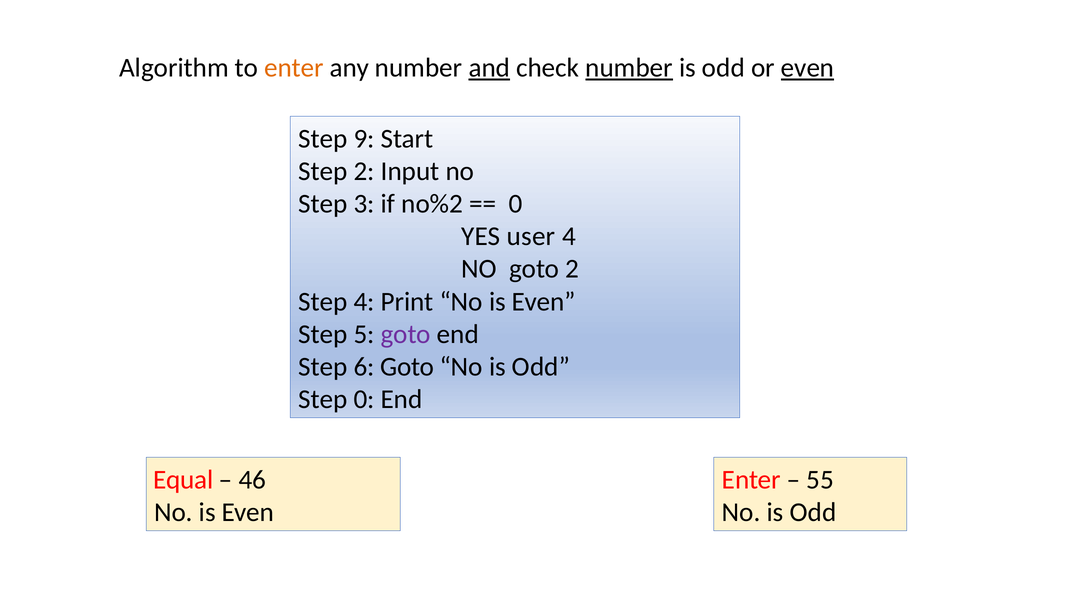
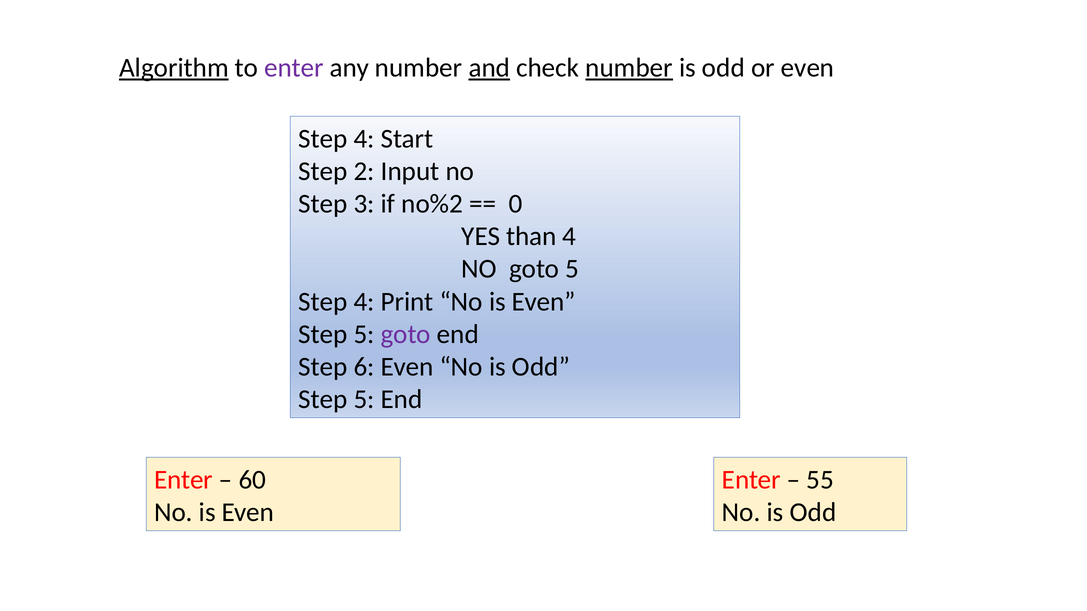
Algorithm underline: none -> present (174, 68)
enter colour: orange -> purple (294, 68)
even underline: present -> none (808, 68)
9: 9 -> 4 (364, 139)
user: user -> than (531, 237)
goto 2: 2 -> 5 (572, 269)
6 Goto: Goto -> Even (407, 367)
0: 0 -> 5 (364, 400)
Equal: Equal -> Enter (183, 480)
46: 46 -> 60 (252, 480)
